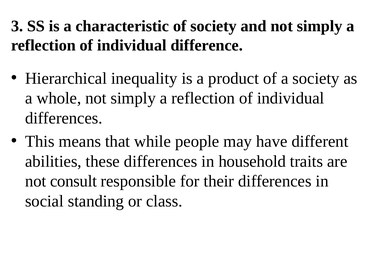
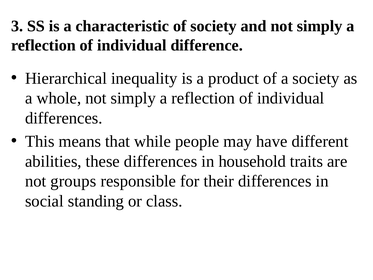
consult: consult -> groups (73, 181)
